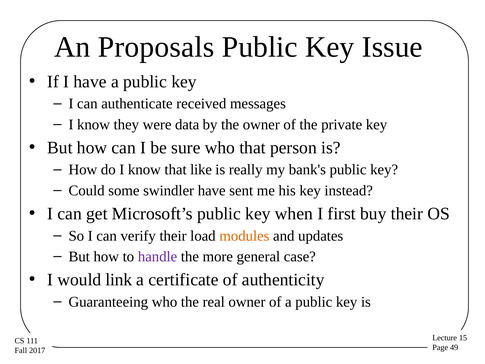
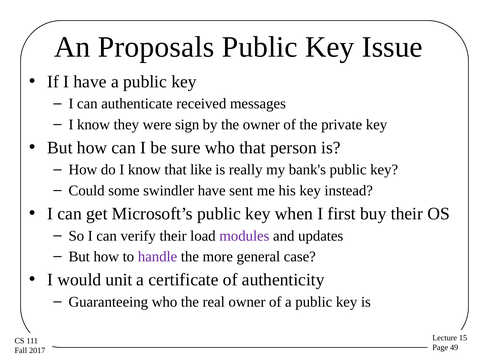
data: data -> sign (187, 124)
modules colour: orange -> purple (244, 236)
link: link -> unit (119, 279)
